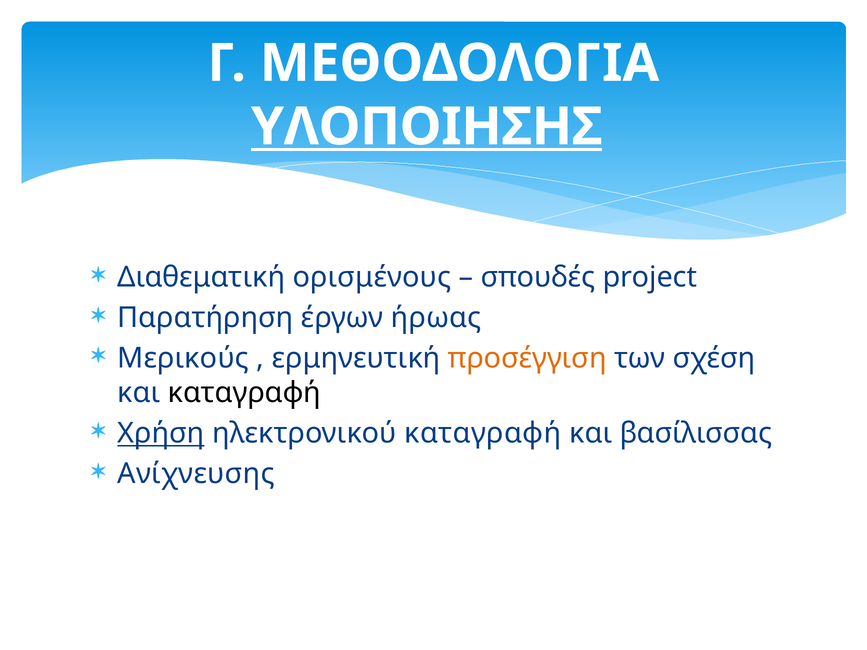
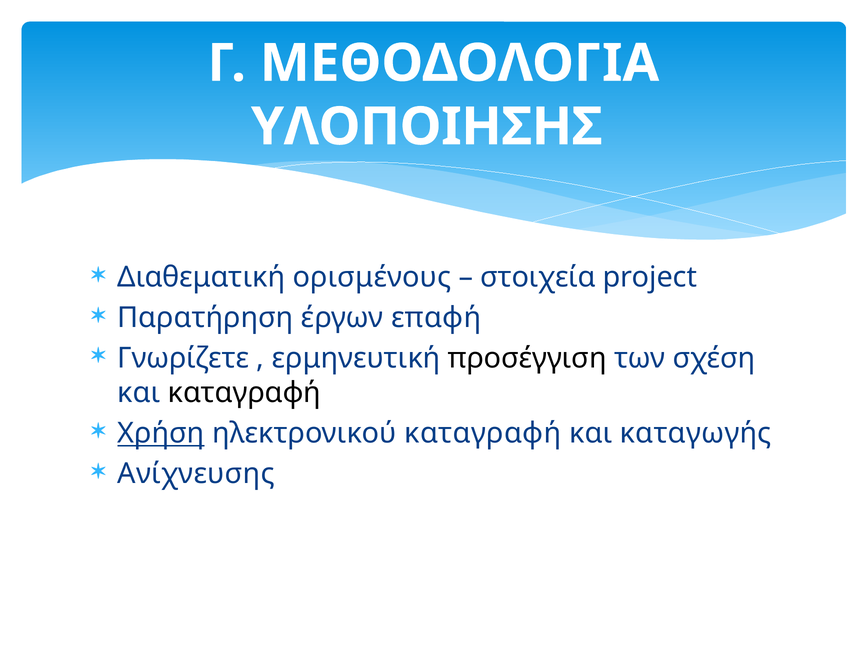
ΥΛΟΠΟΙΗΣΗΣ underline: present -> none (427, 127)
σπουδές: σπουδές -> στοιχεία (538, 277)
ήρωας: ήρωας -> επαφή (436, 318)
Μερικούς: Μερικούς -> Γνωρίζετε (183, 358)
προσέγγιση colour: orange -> black (527, 358)
βασίλισσας: βασίλισσας -> καταγωγής (696, 433)
